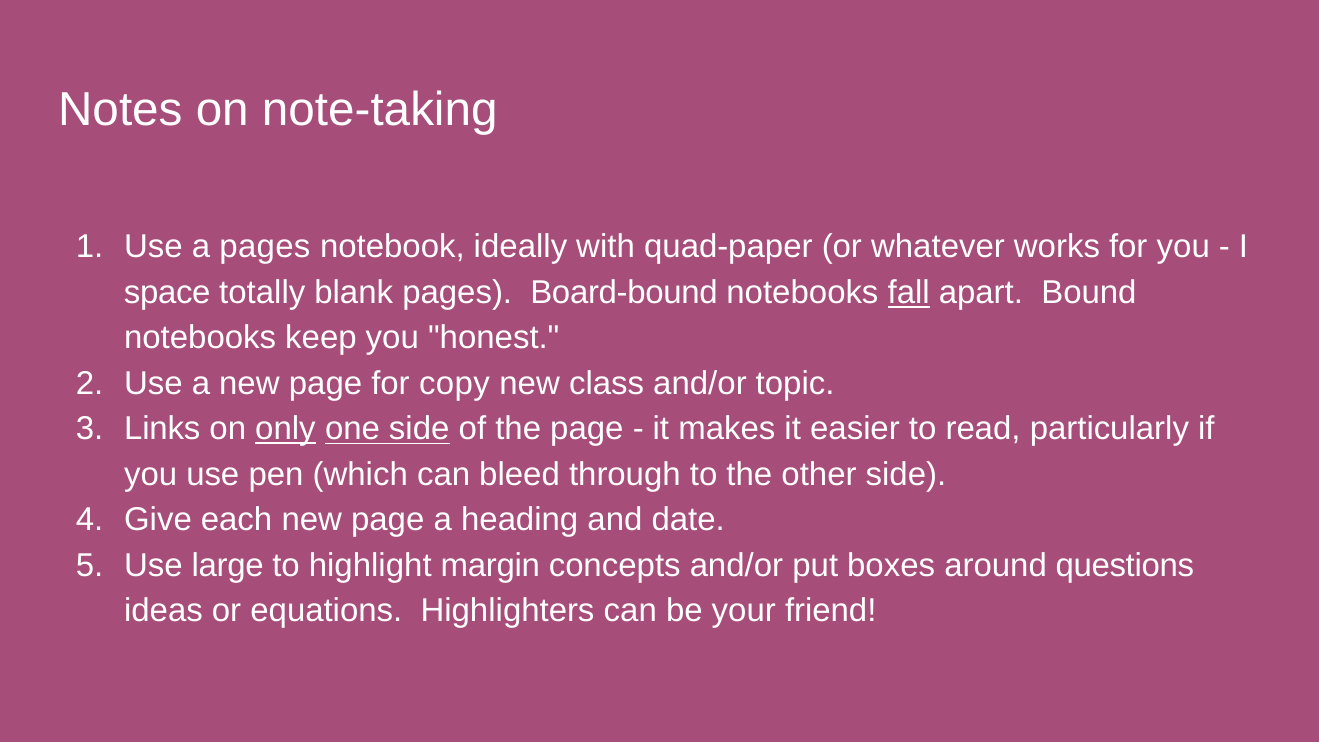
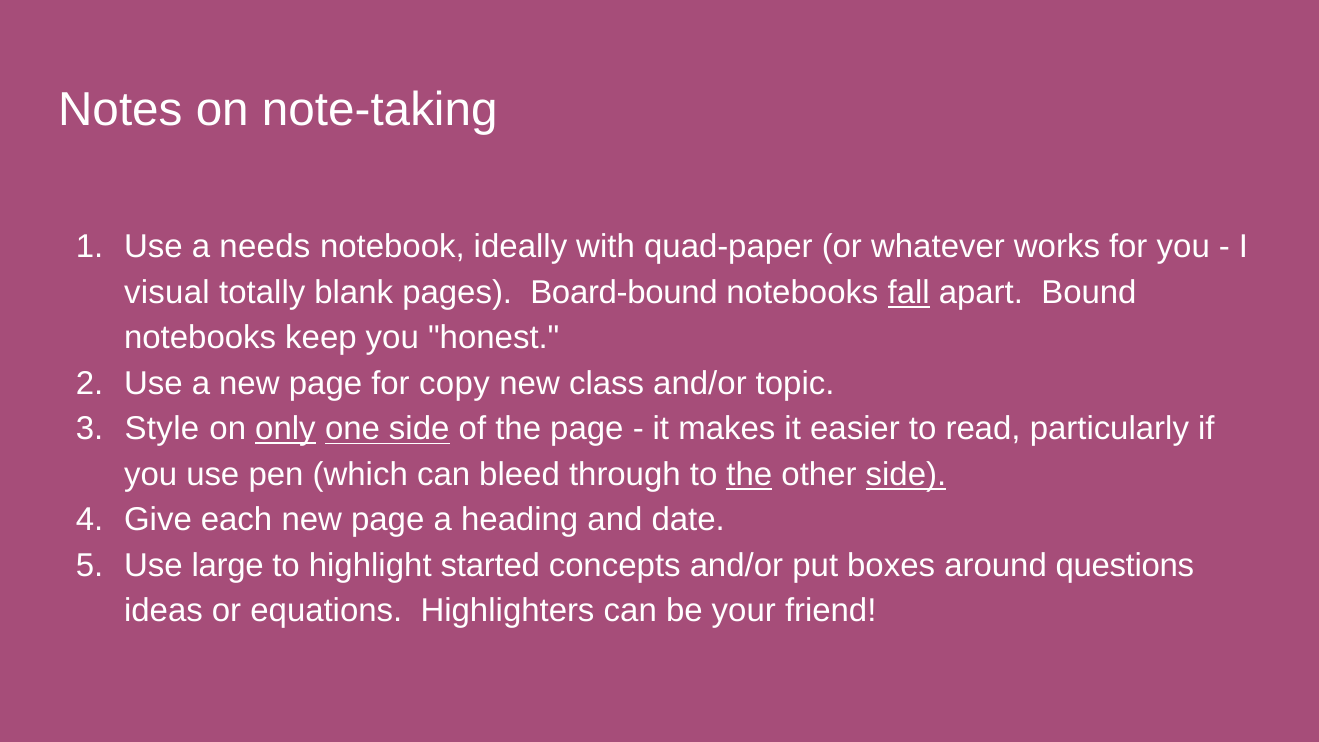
a pages: pages -> needs (265, 247)
space: space -> visual (167, 292)
Links: Links -> Style (162, 429)
the underline: none -> present (749, 474)
side underline: none -> present (906, 474)
margin: margin -> started (490, 565)
